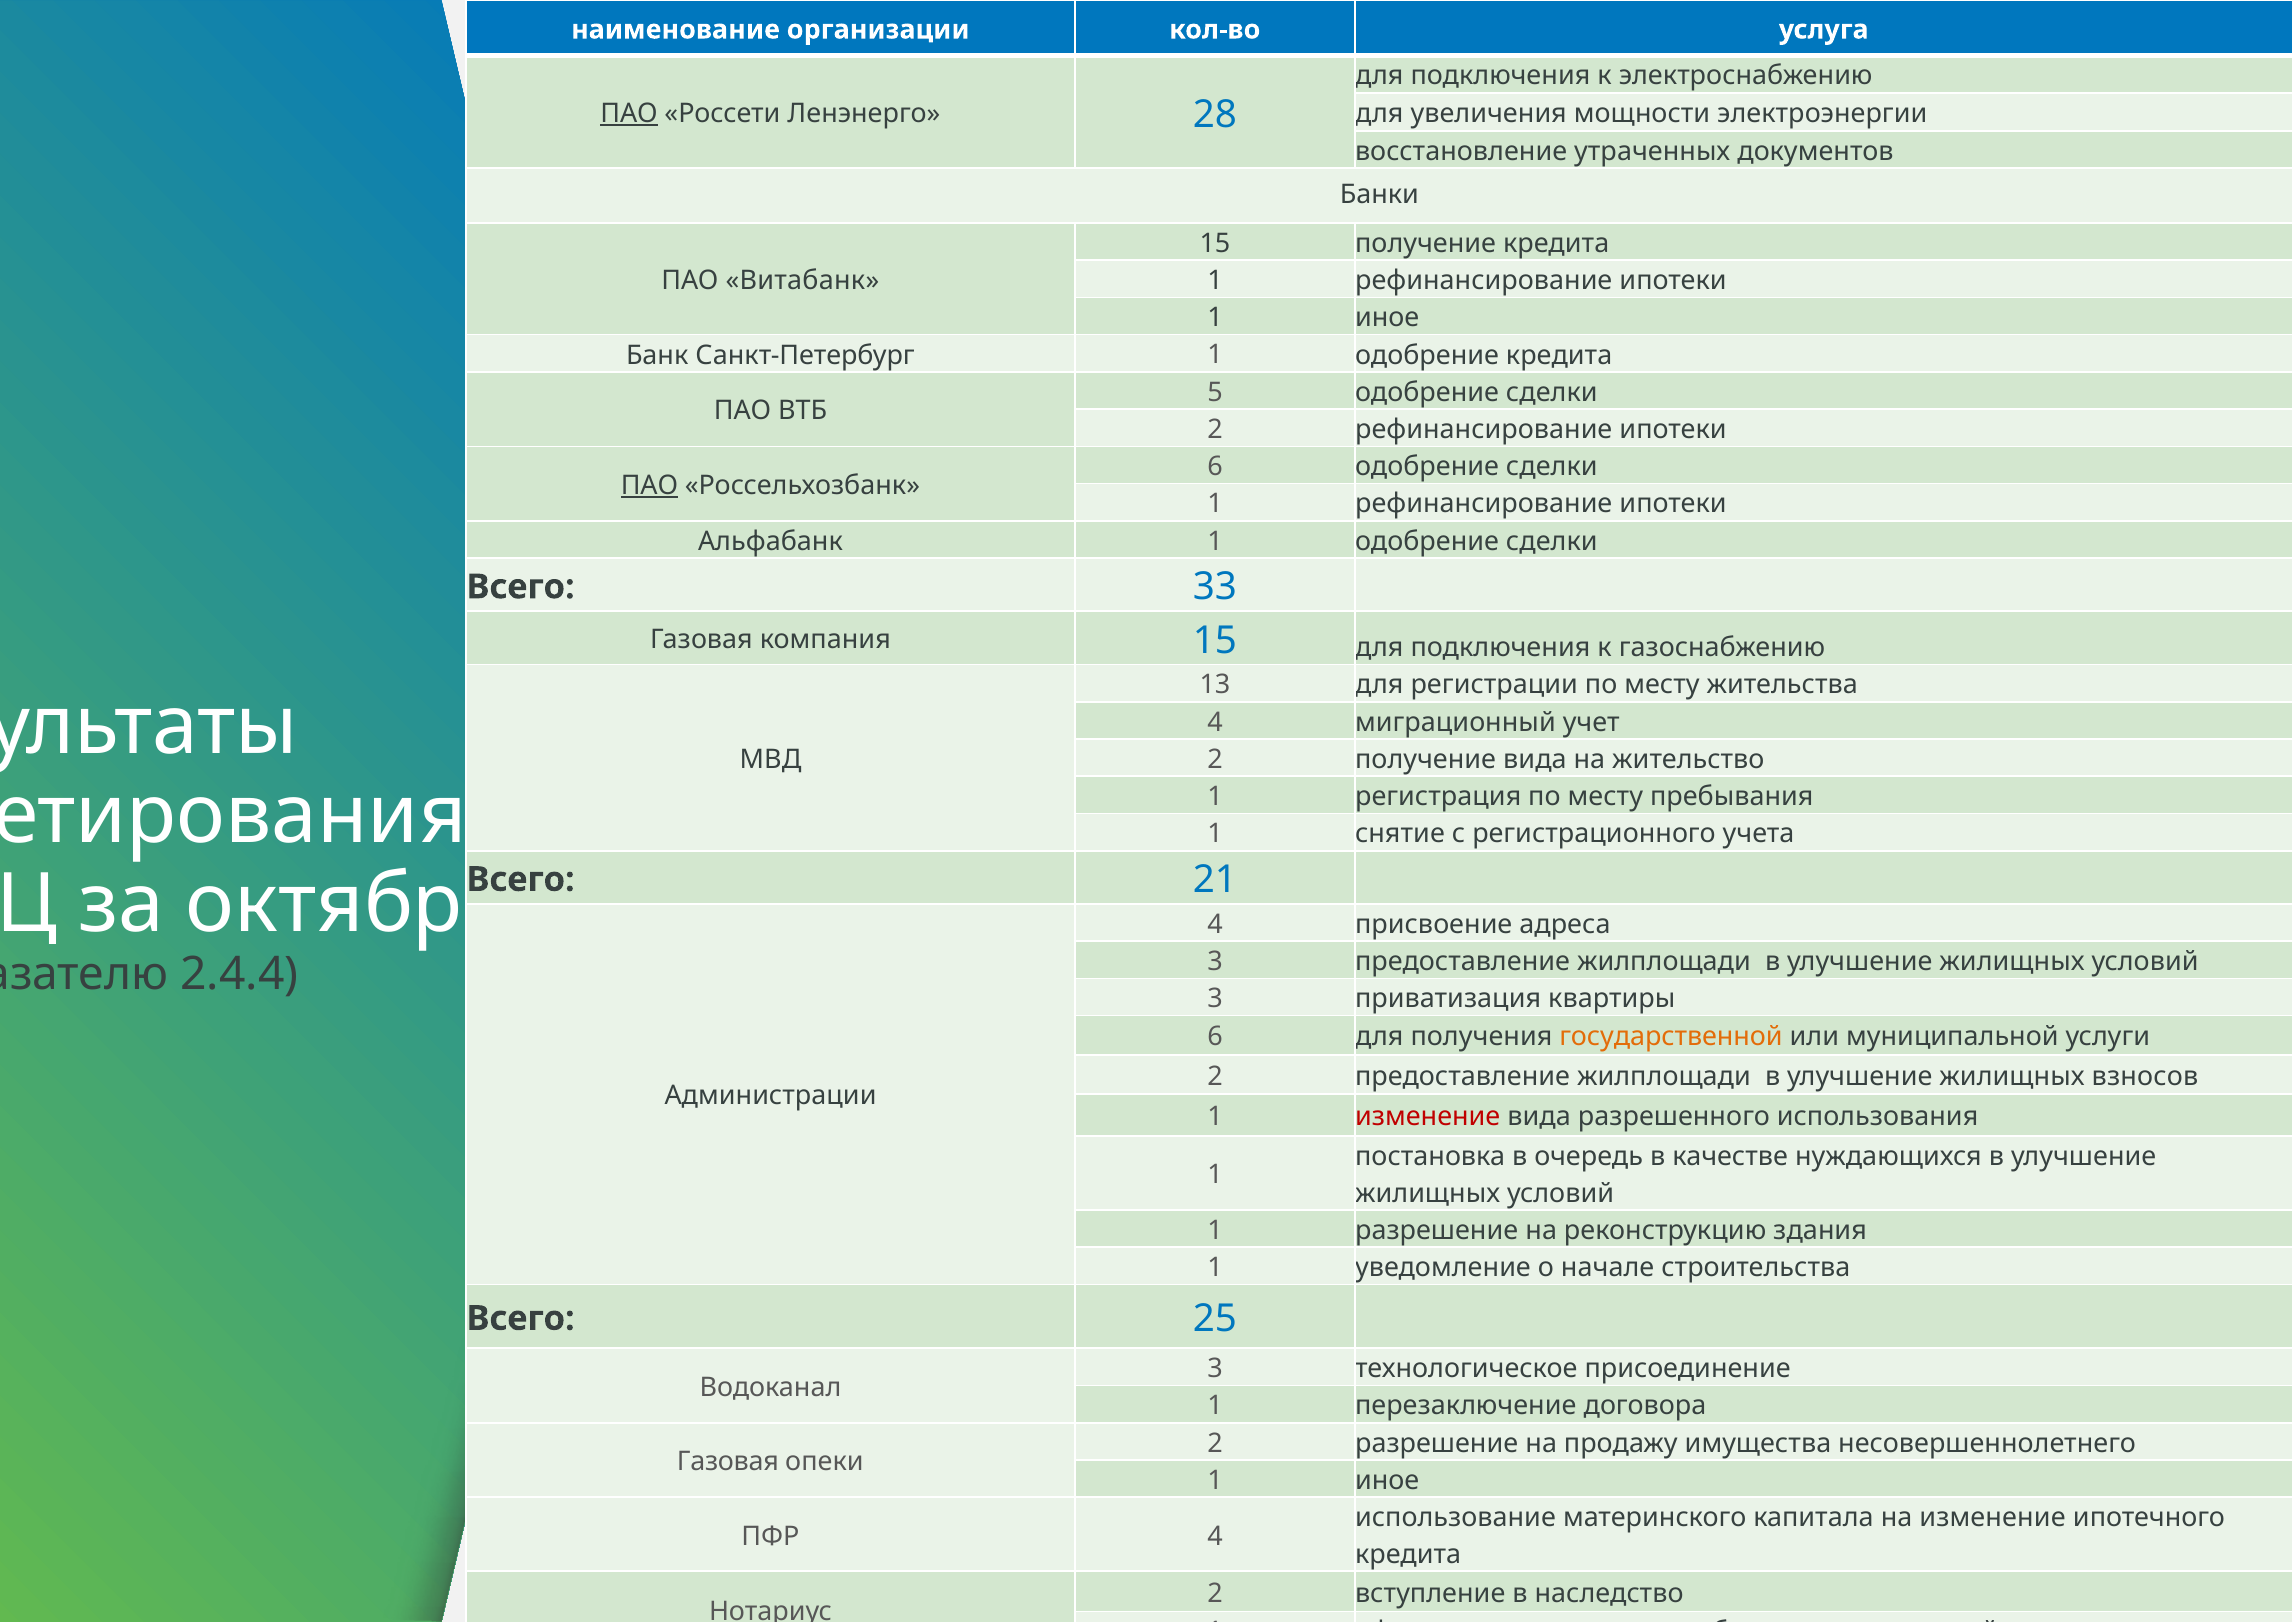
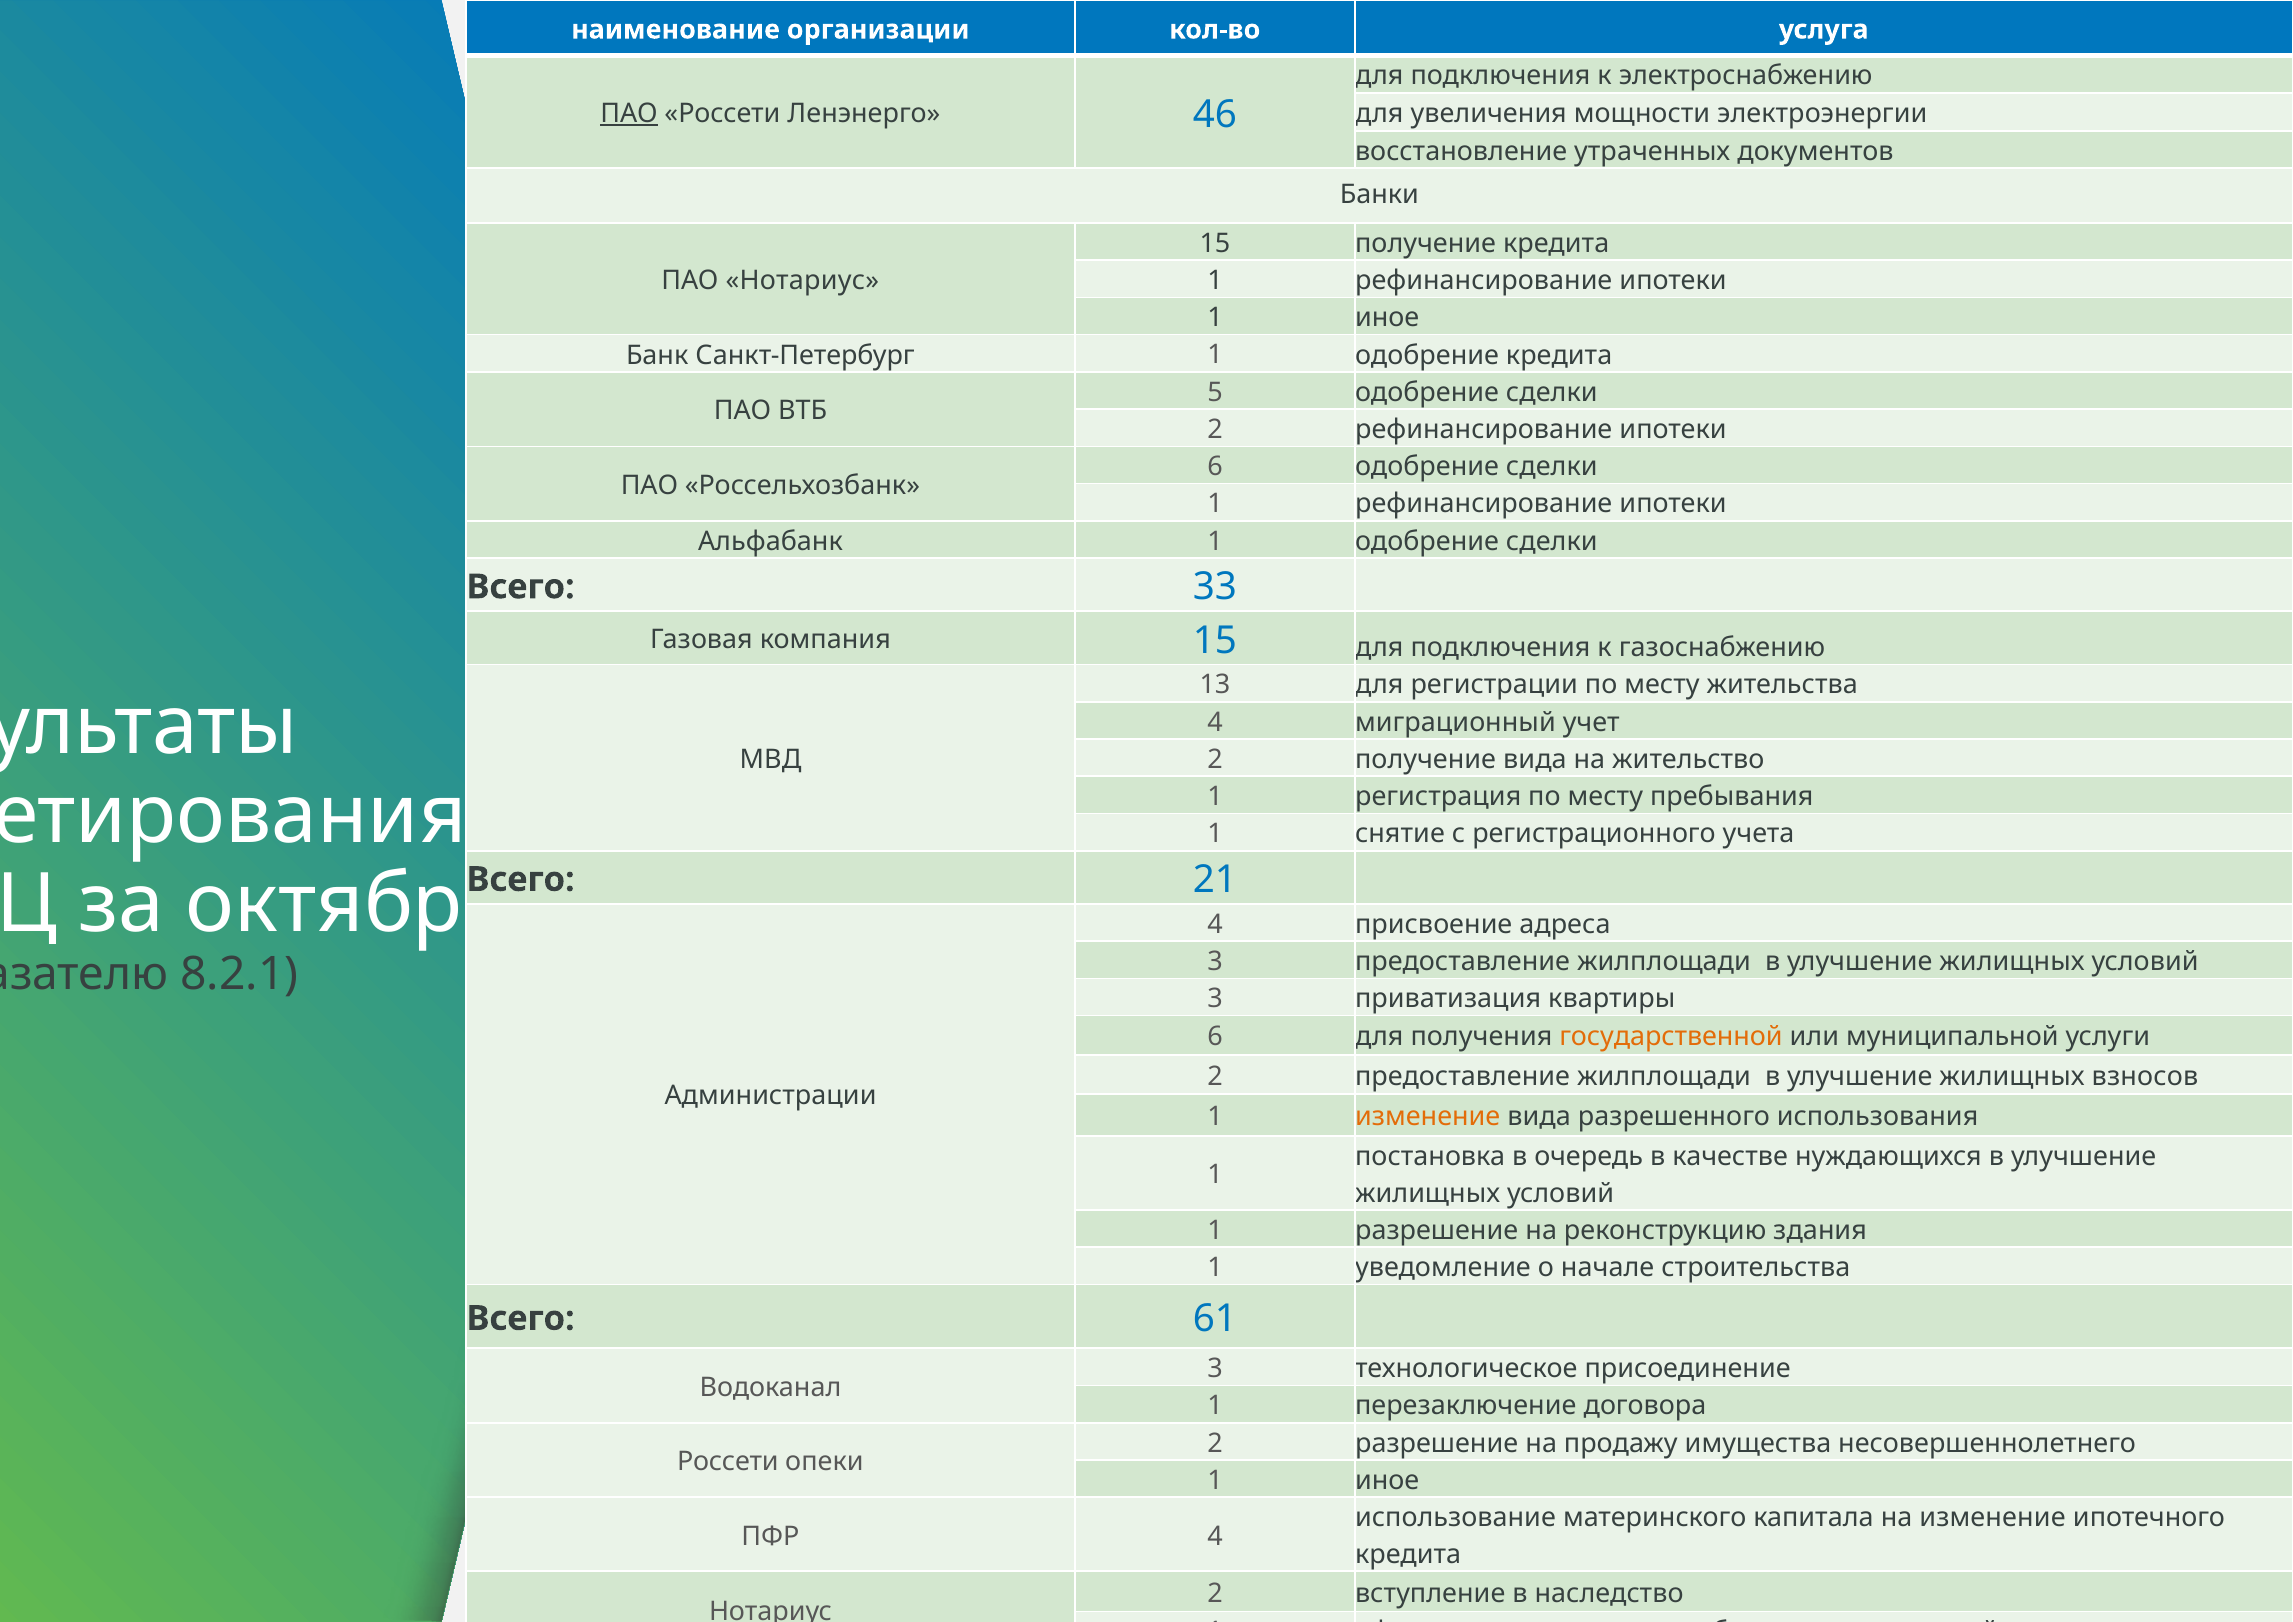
28: 28 -> 46 (1215, 114)
ПАО Витабанк: Витабанк -> Нотариус (802, 280)
ПАО underline: present -> none (649, 485)
2.4.4: 2.4.4 -> 8.2.1 (239, 974)
изменение colour: red -> orange (1428, 1116)
25: 25 -> 61 (1215, 1318)
Газовая: Газовая -> Россети (728, 1461)
